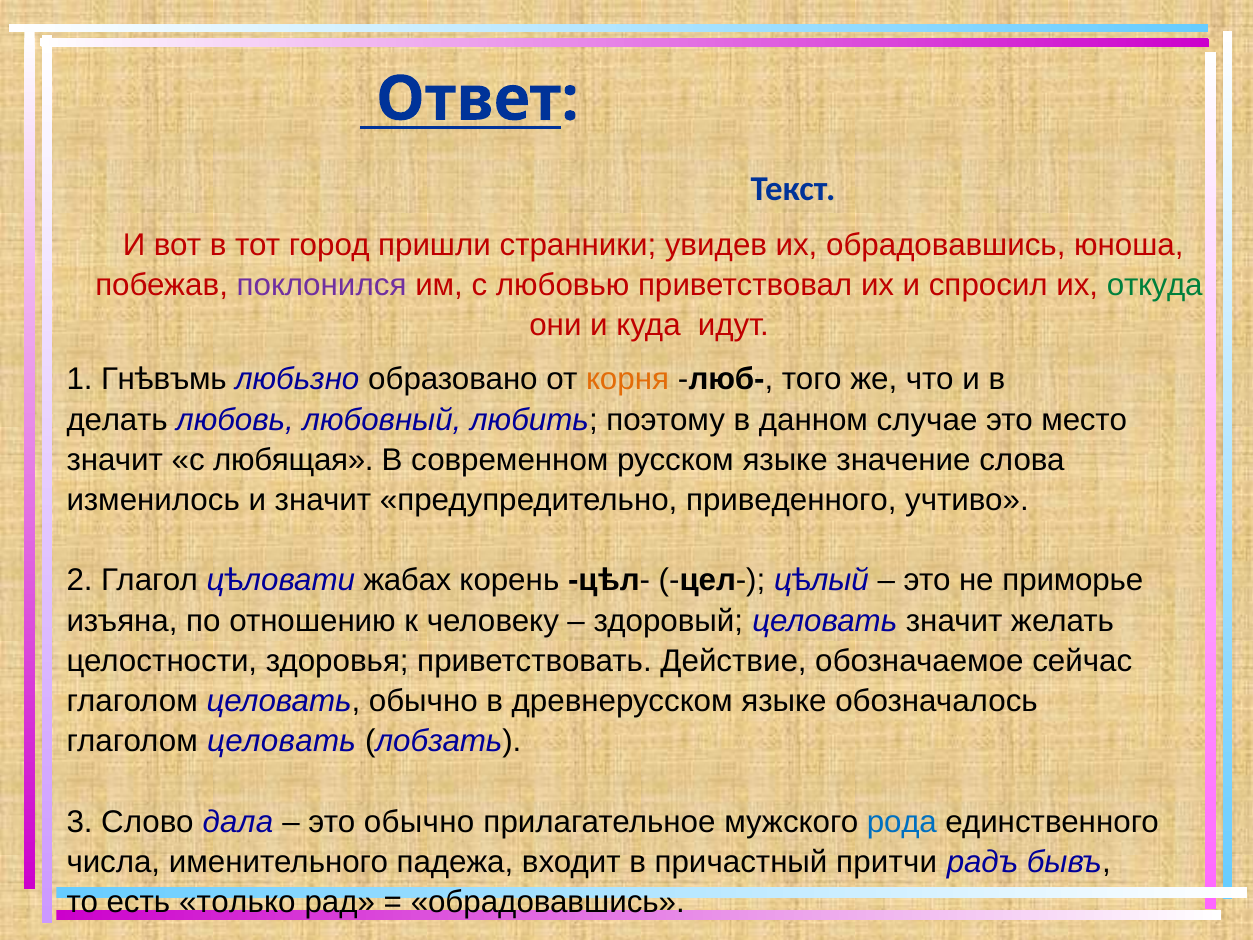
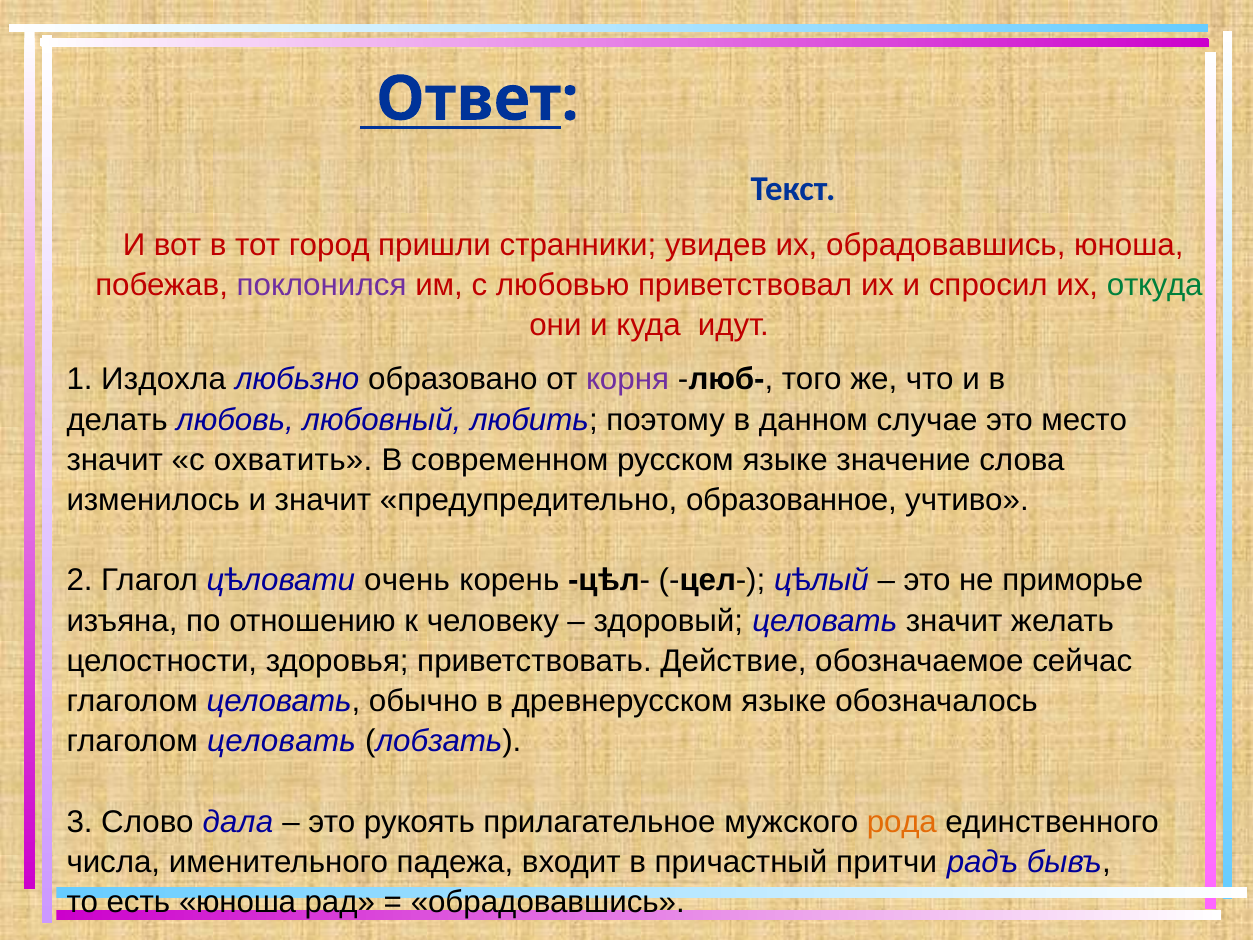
Гнѣвъмь: Гнѣвъмь -> Издохла (164, 379)
корня colour: orange -> purple (628, 379)
любящая: любящая -> охватить (293, 460)
приведенного: приведенного -> образованное (791, 500)
жабах: жабах -> очень (407, 580)
это обычно: обычно -> рукоять (419, 822)
рода colour: blue -> orange (902, 822)
есть только: только -> юноша (238, 902)
